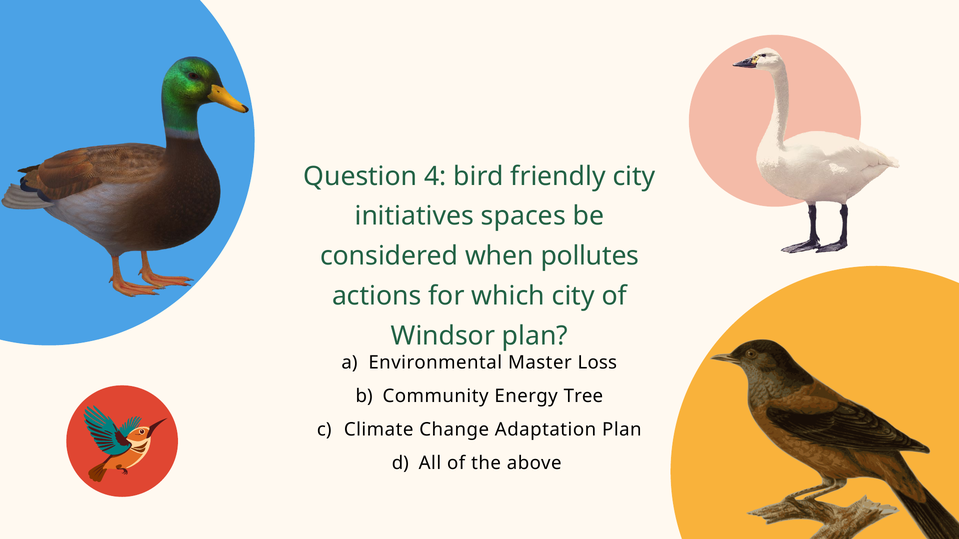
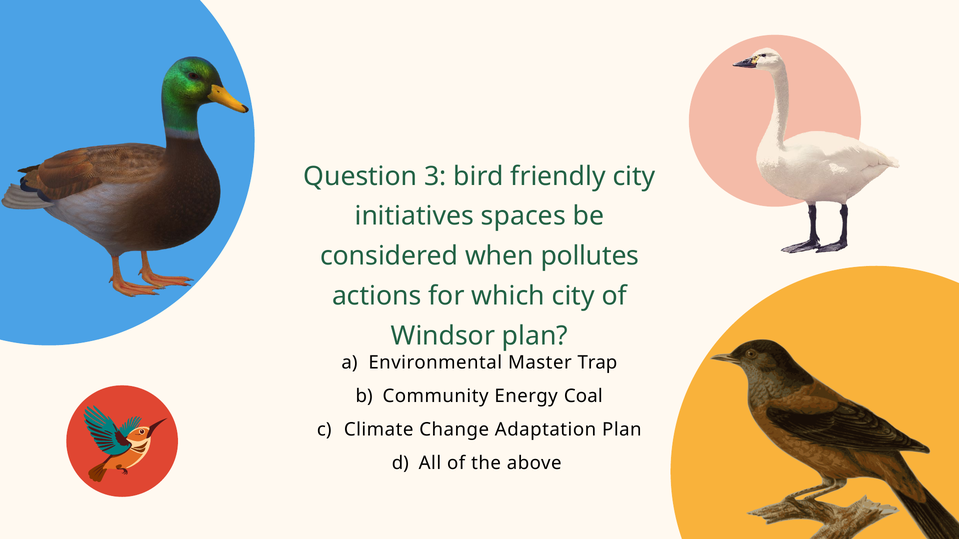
4: 4 -> 3 (435, 176)
Loss: Loss -> Trap (597, 363)
Tree: Tree -> Coal (583, 396)
